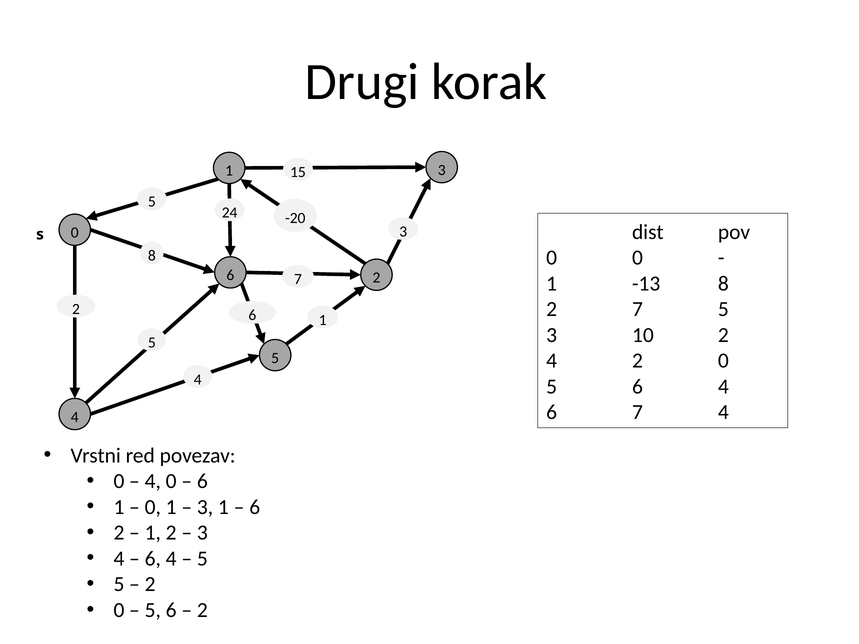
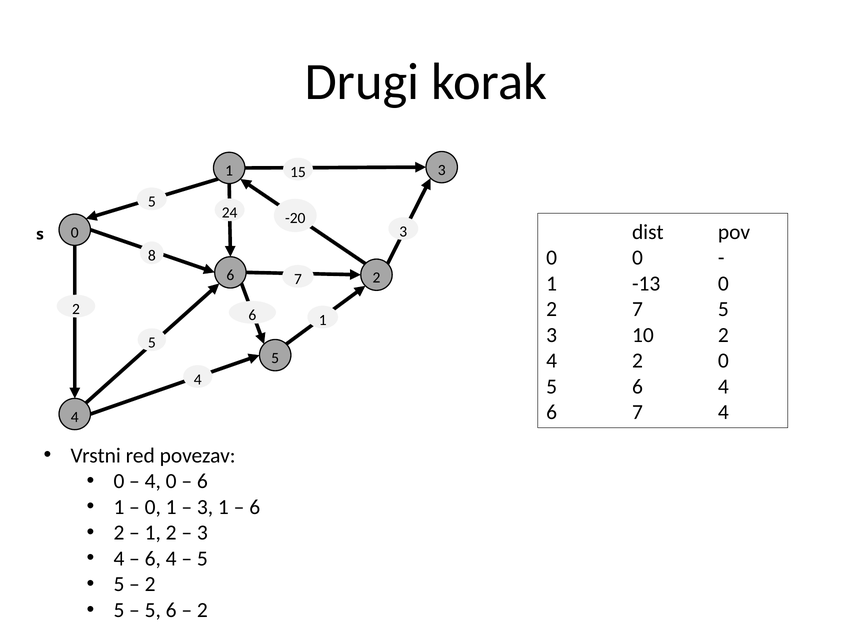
-13 8: 8 -> 0 (723, 284)
0: 0 -> 5 (119, 610)
